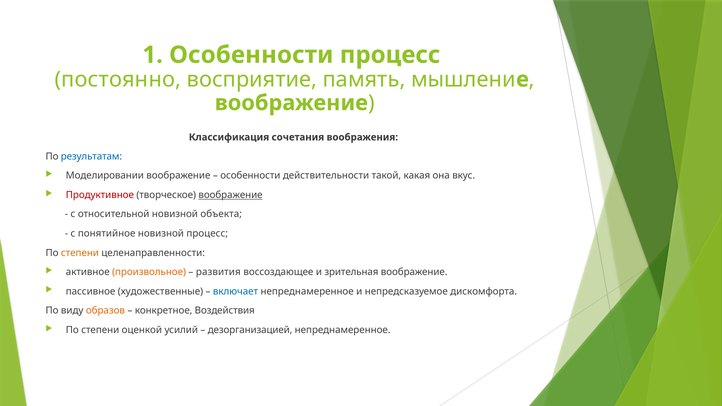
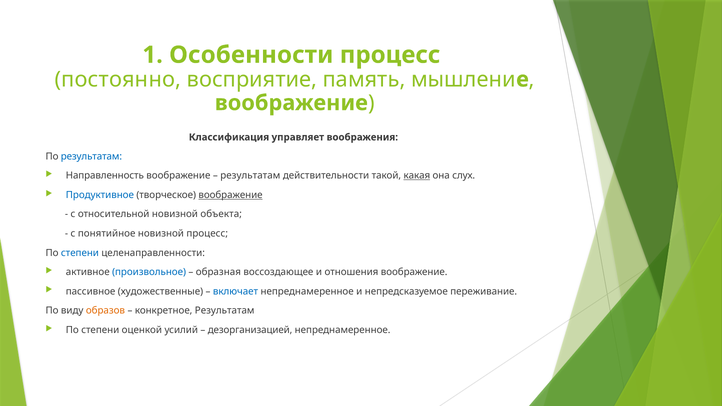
сочетания: сочетания -> управляет (298, 137)
Моделировании: Моделировании -> Направленность (105, 176)
особенности: особенности -> результатам (250, 176)
какая underline: none -> present (417, 176)
вкус: вкус -> слух (464, 176)
Продуктивное colour: red -> blue (100, 195)
степени colour: orange -> blue (80, 253)
произвольное colour: orange -> blue (149, 272)
развития: развития -> образная (218, 272)
зрительная: зрительная -> отношения (351, 272)
дискомфорта: дискомфорта -> переживание (484, 291)
конкретное Воздействия: Воздействия -> Результатам (225, 311)
